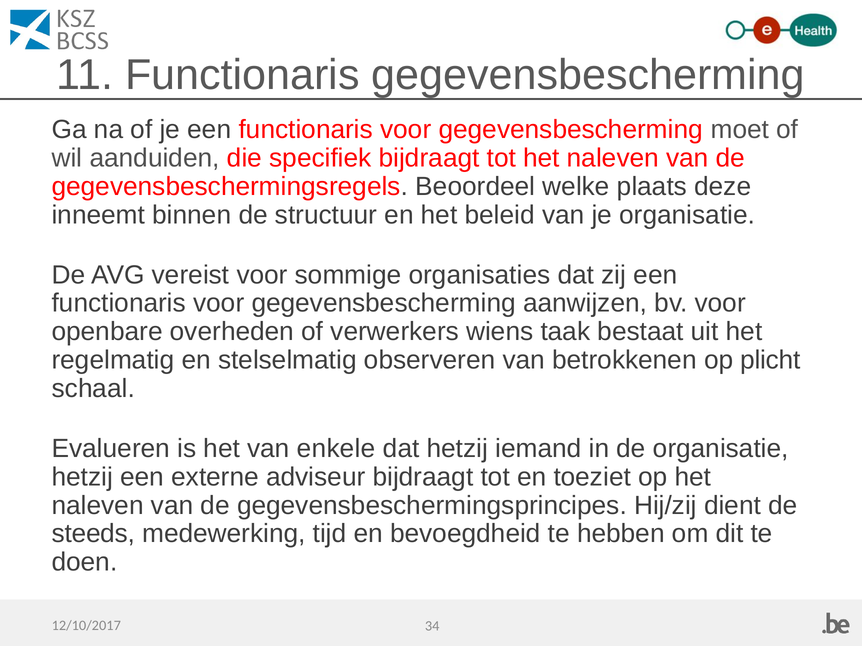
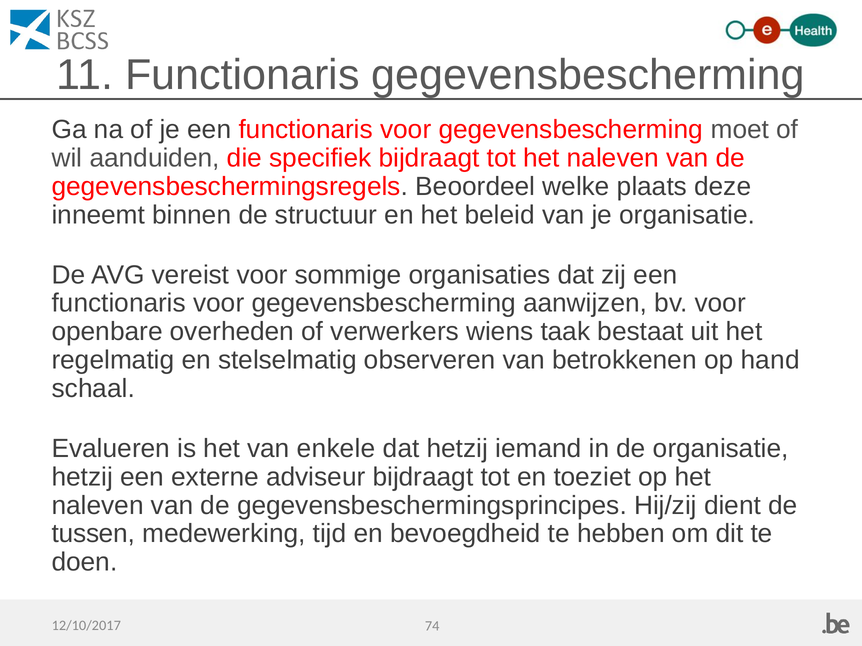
plicht: plicht -> hand (770, 360)
steeds: steeds -> tussen (93, 534)
34: 34 -> 74 (432, 626)
